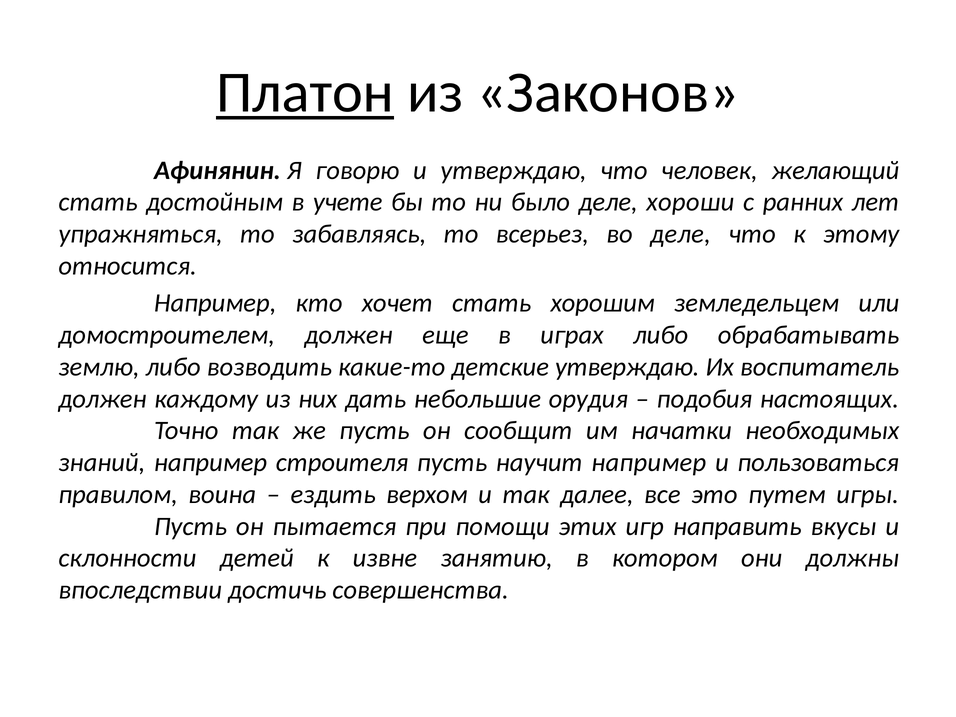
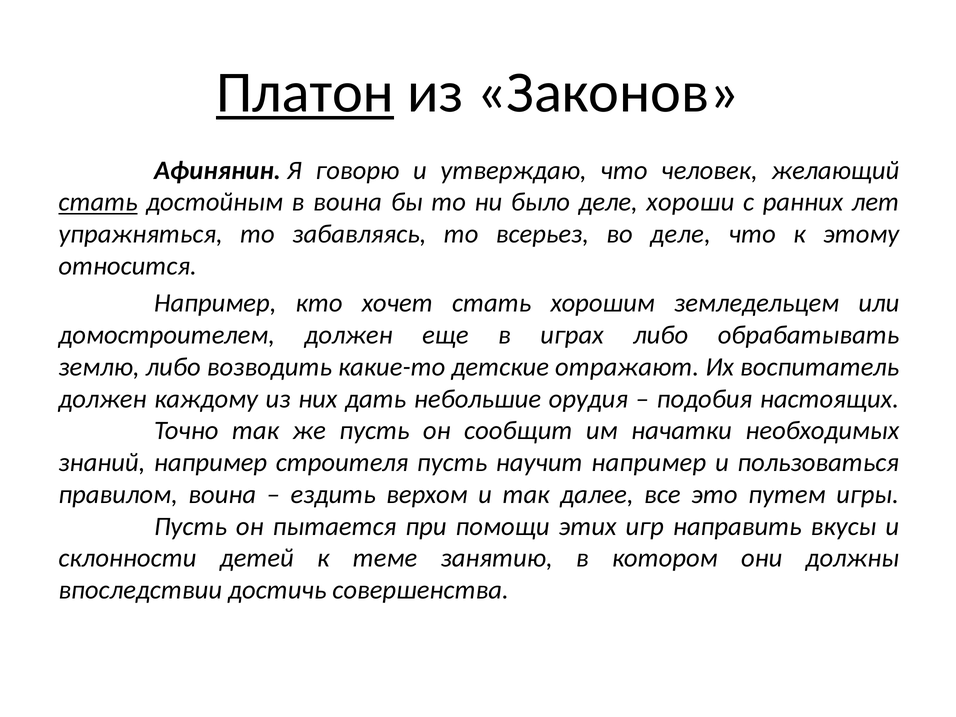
стать underline: none -> present (98, 202)
в учете: учете -> воина (347, 202)
детские утверждаю: утверждаю -> отражают (627, 367)
извне: извне -> теме (385, 558)
